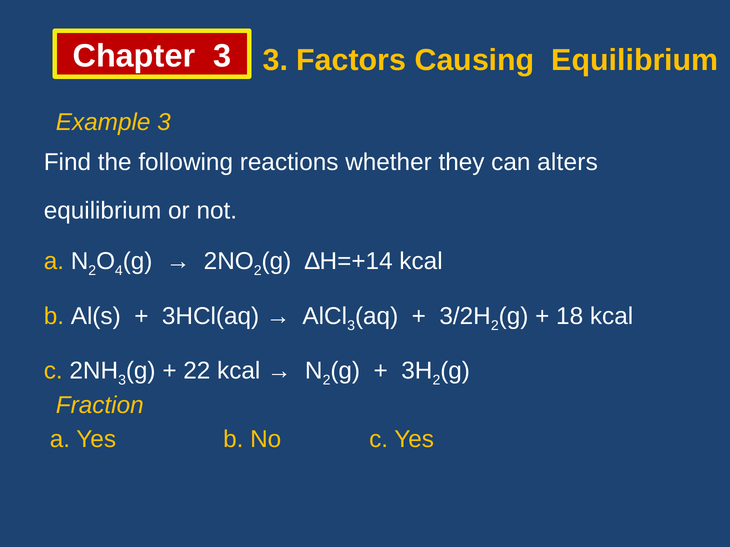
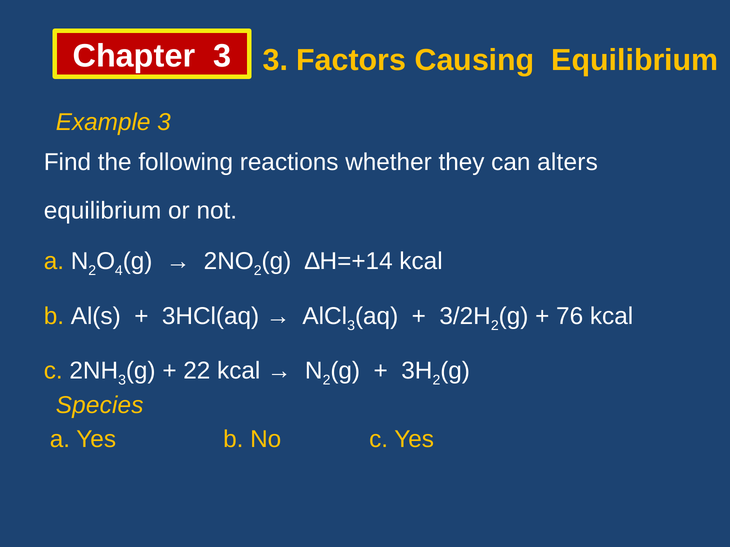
18: 18 -> 76 (570, 316)
Fraction: Fraction -> Species (100, 406)
